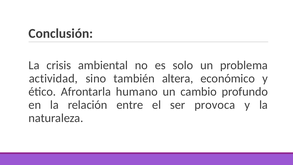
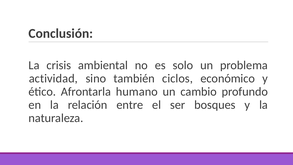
altera: altera -> ciclos (178, 78)
provoca: provoca -> bosques (215, 105)
